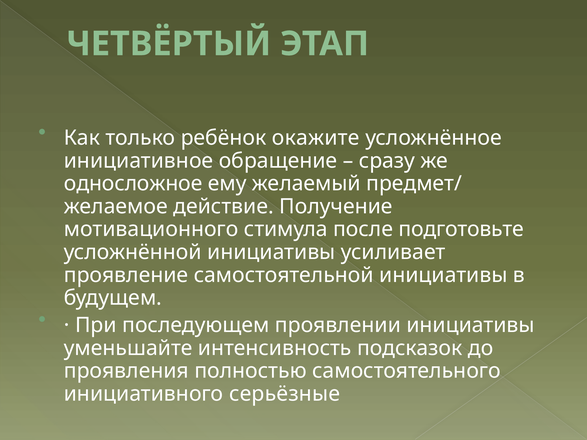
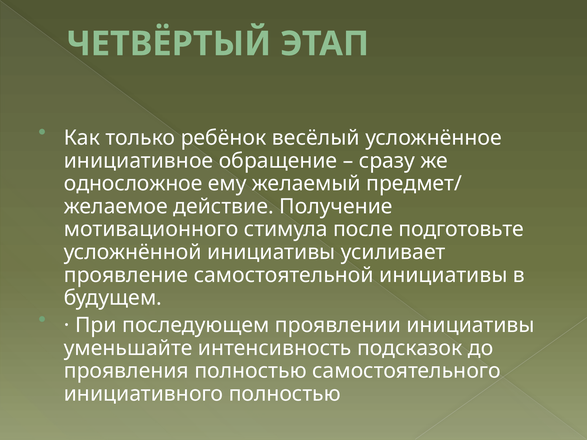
окажите: окажите -> весёлый (316, 138)
инициативного серьёзные: серьёзные -> полностью (285, 394)
